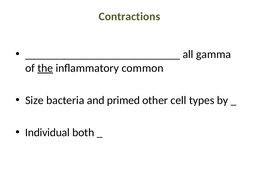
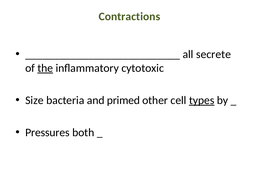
gamma: gamma -> secrete (213, 54)
common: common -> cytotoxic (143, 68)
types underline: none -> present (202, 100)
Individual: Individual -> Pressures (47, 133)
